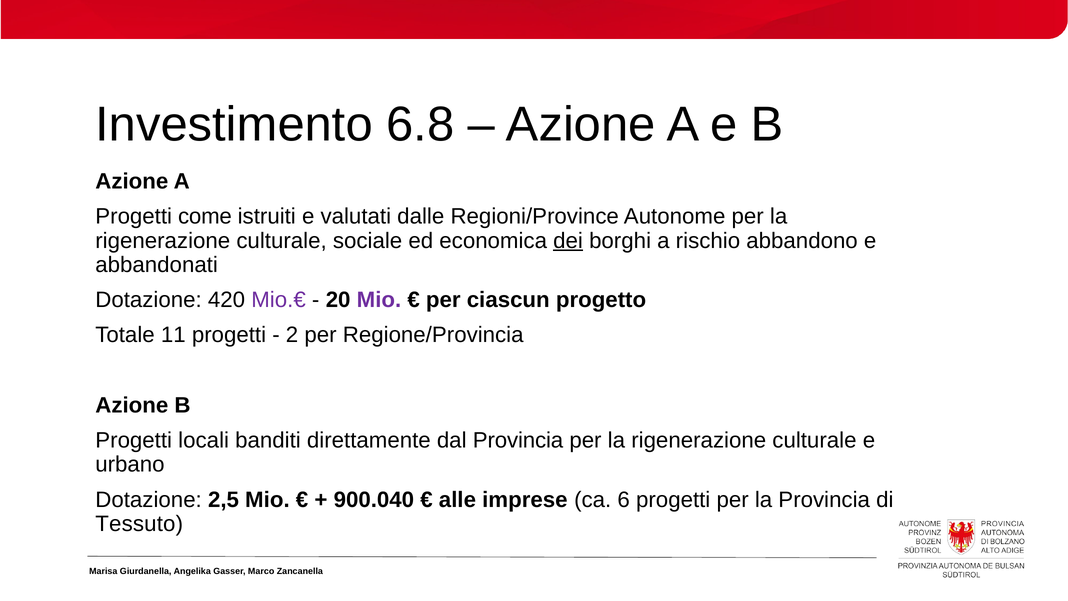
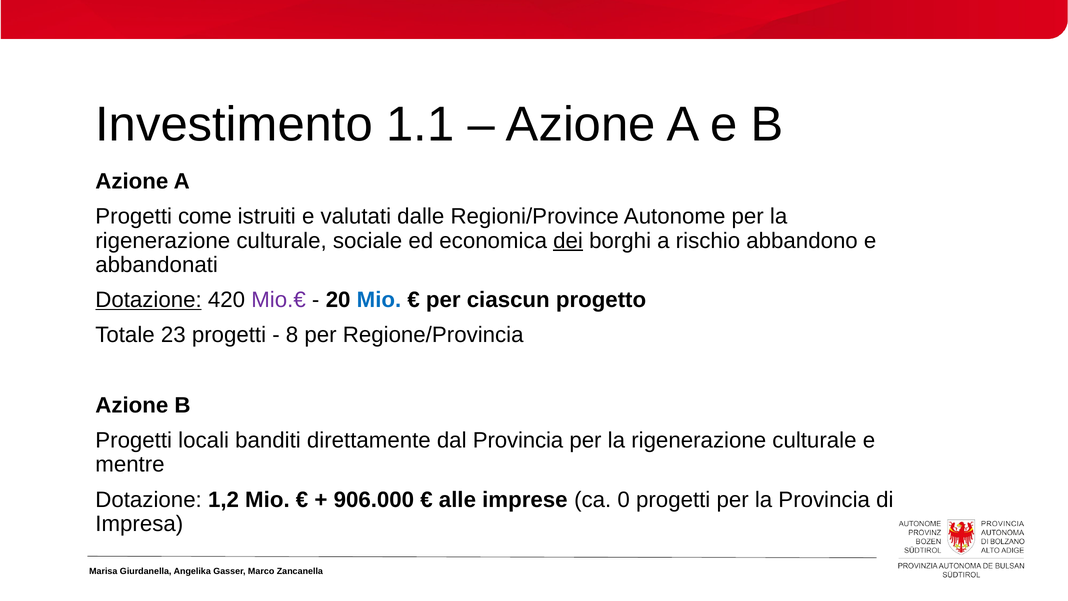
6.8: 6.8 -> 1.1 (420, 125)
Dotazione underline: none -> present (149, 300)
Mio colour: purple -> blue (379, 300)
11: 11 -> 23 (173, 335)
2: 2 -> 8 (292, 335)
urbano: urbano -> mentre (130, 464)
2,5: 2,5 -> 1,2 (223, 500)
900.040: 900.040 -> 906.000 (374, 500)
6: 6 -> 0 (624, 500)
Tessuto: Tessuto -> Impresa (139, 524)
